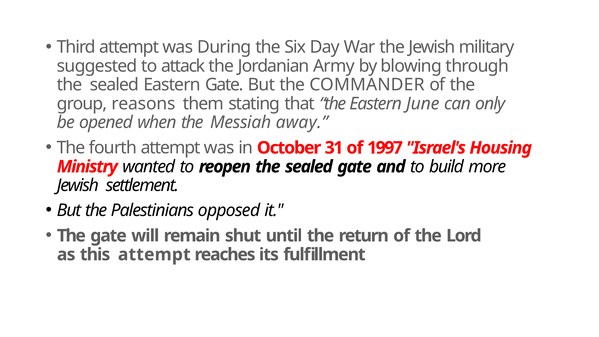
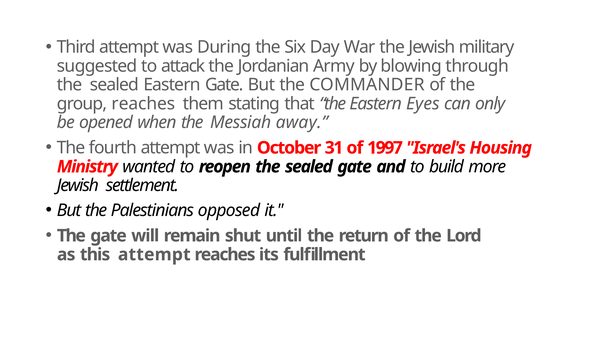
group reasons: reasons -> reaches (143, 104)
June: June -> Eyes (423, 104)
